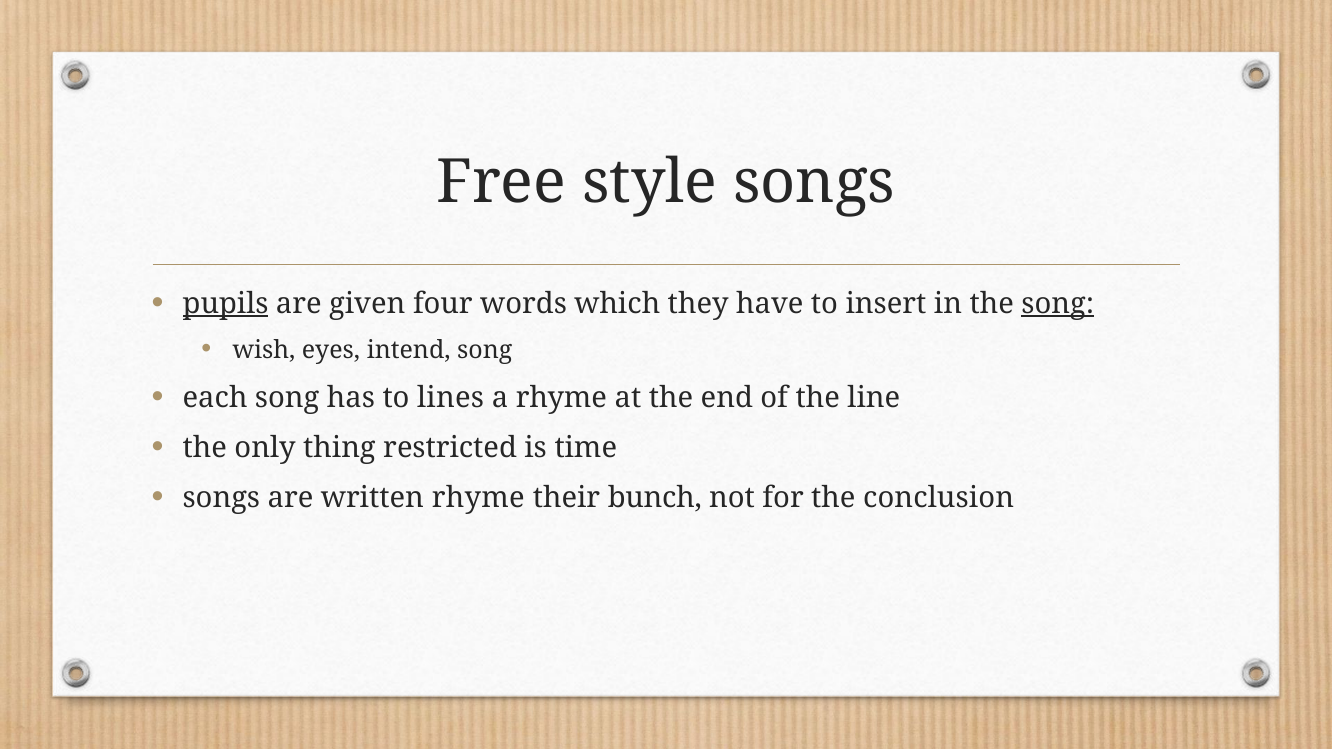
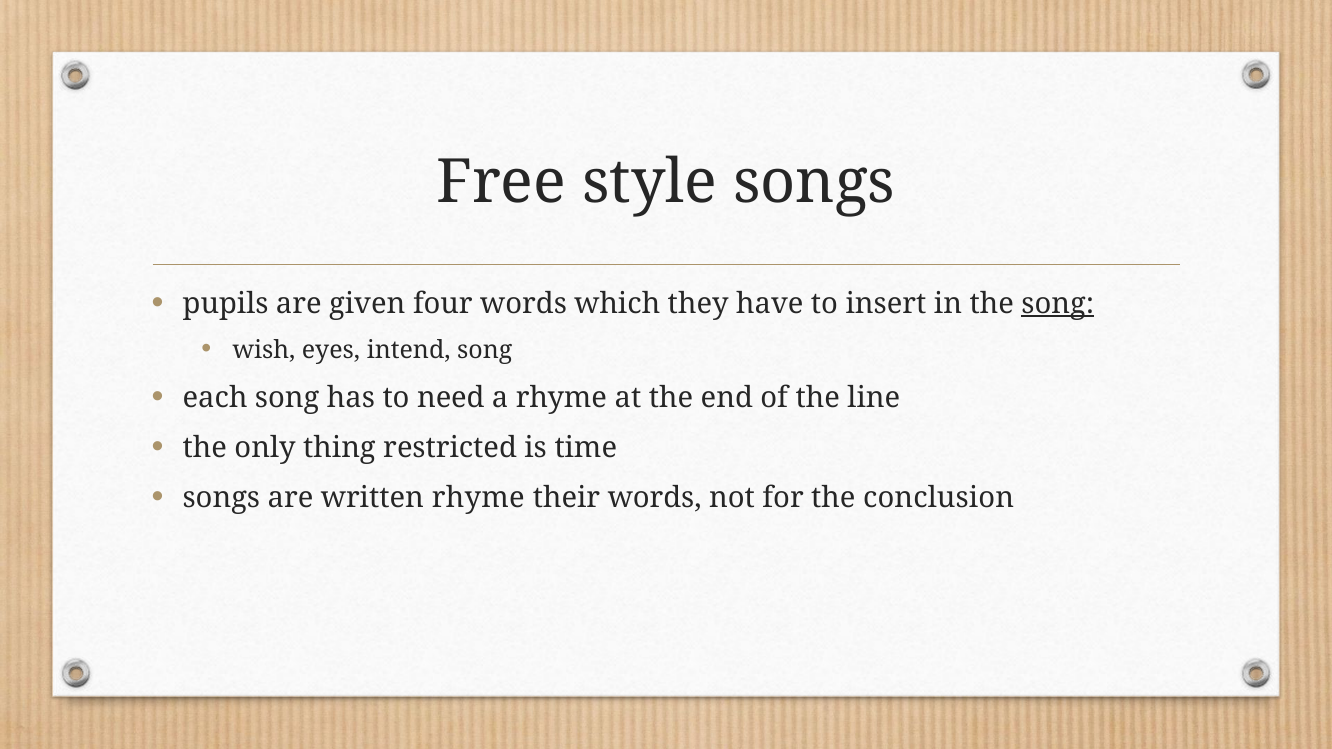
pupils underline: present -> none (226, 304)
lines: lines -> need (451, 398)
their bunch: bunch -> words (655, 498)
